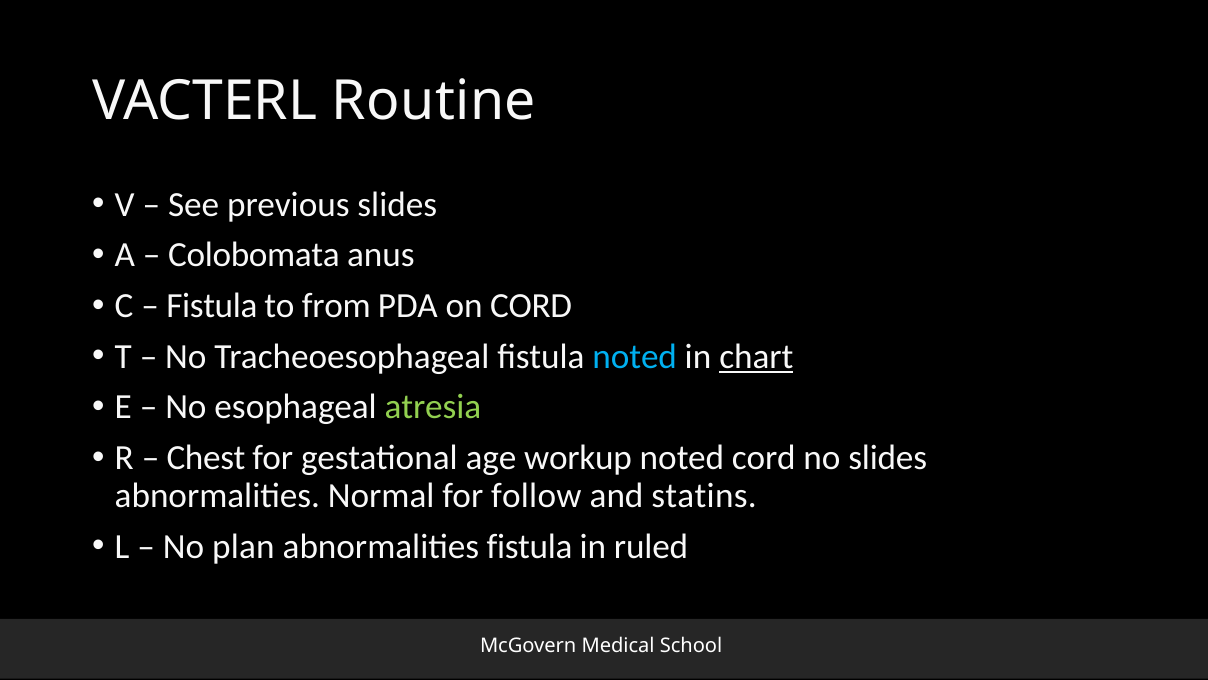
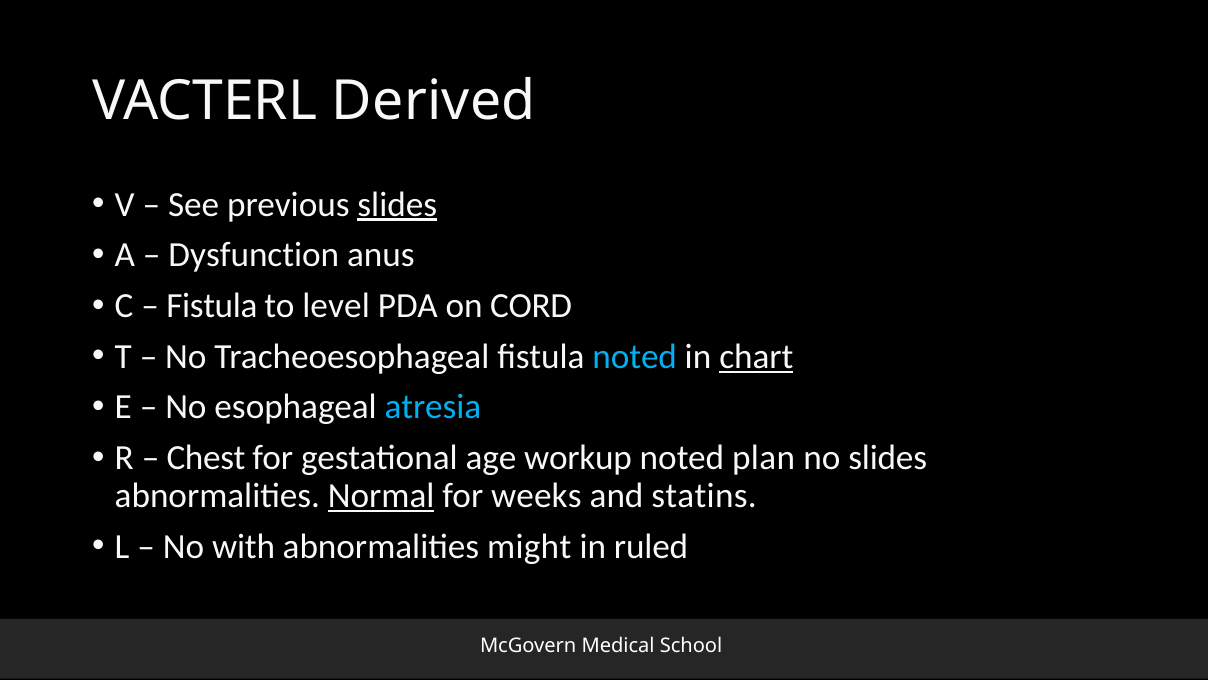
Routine: Routine -> Derived (434, 101)
slides underline: none -> present (397, 204)
Colobomata: Colobomata -> Dysfunction (254, 255)
from: from -> level (336, 306)
atresia colour: light green -> light blue (433, 407)
noted cord: cord -> plan (764, 457)
Normal underline: none -> present (381, 496)
follow: follow -> weeks (536, 496)
plan: plan -> with (244, 546)
abnormalities fistula: fistula -> might (529, 546)
